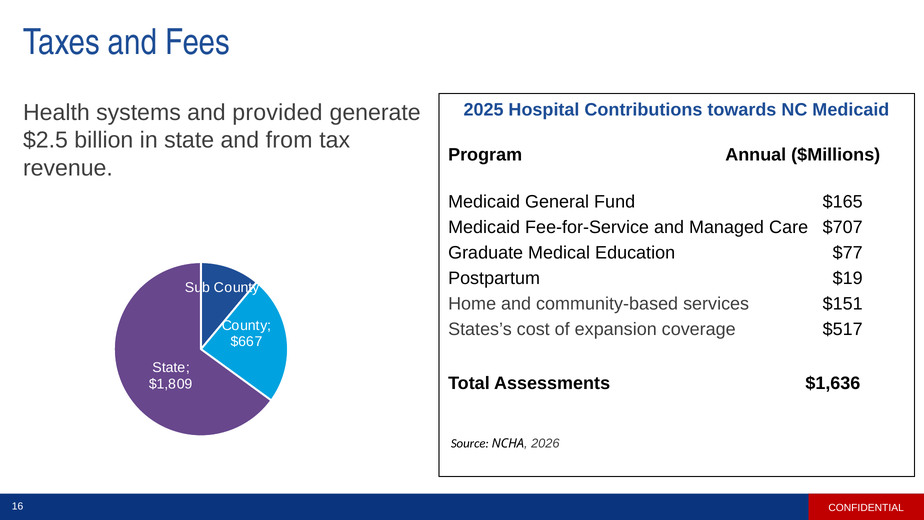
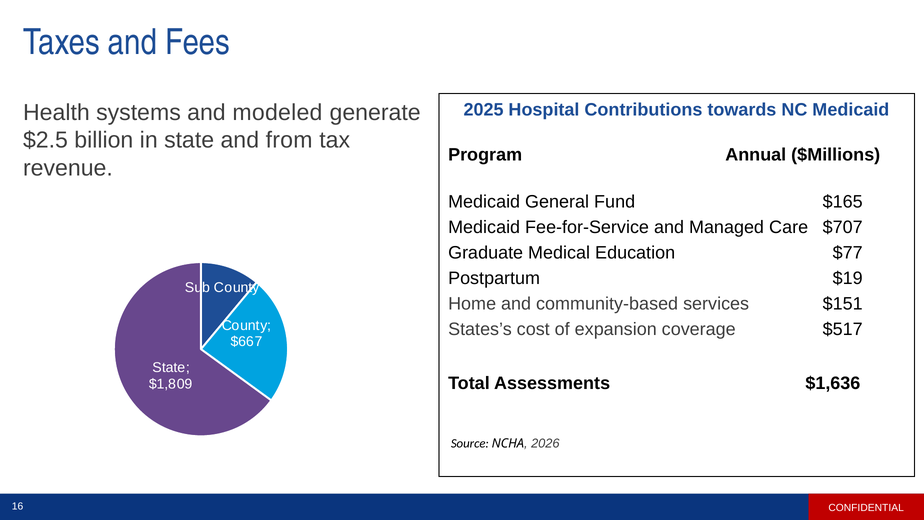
provided: provided -> modeled (277, 112)
